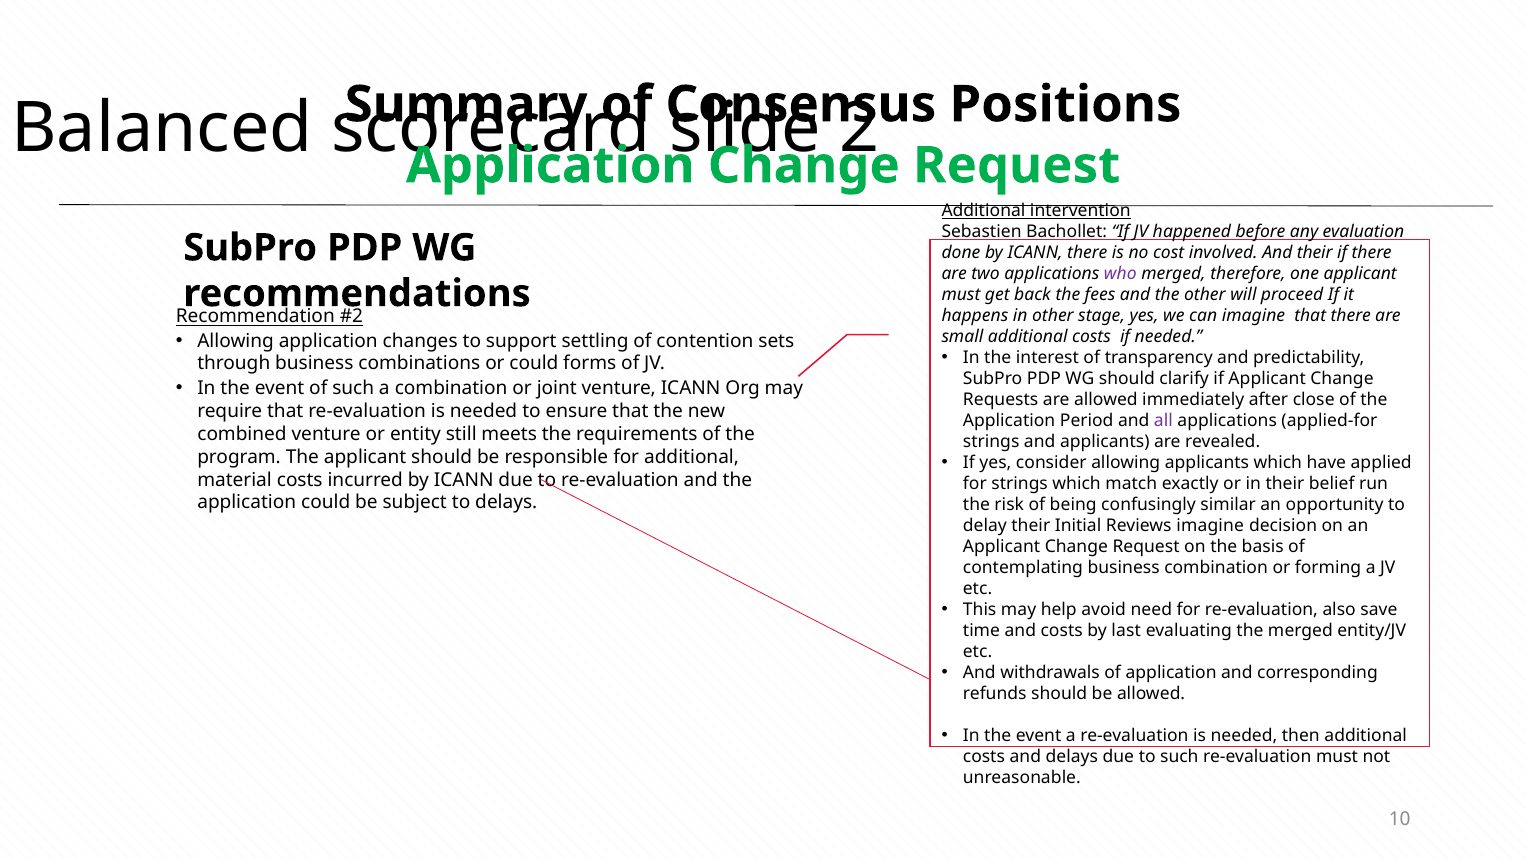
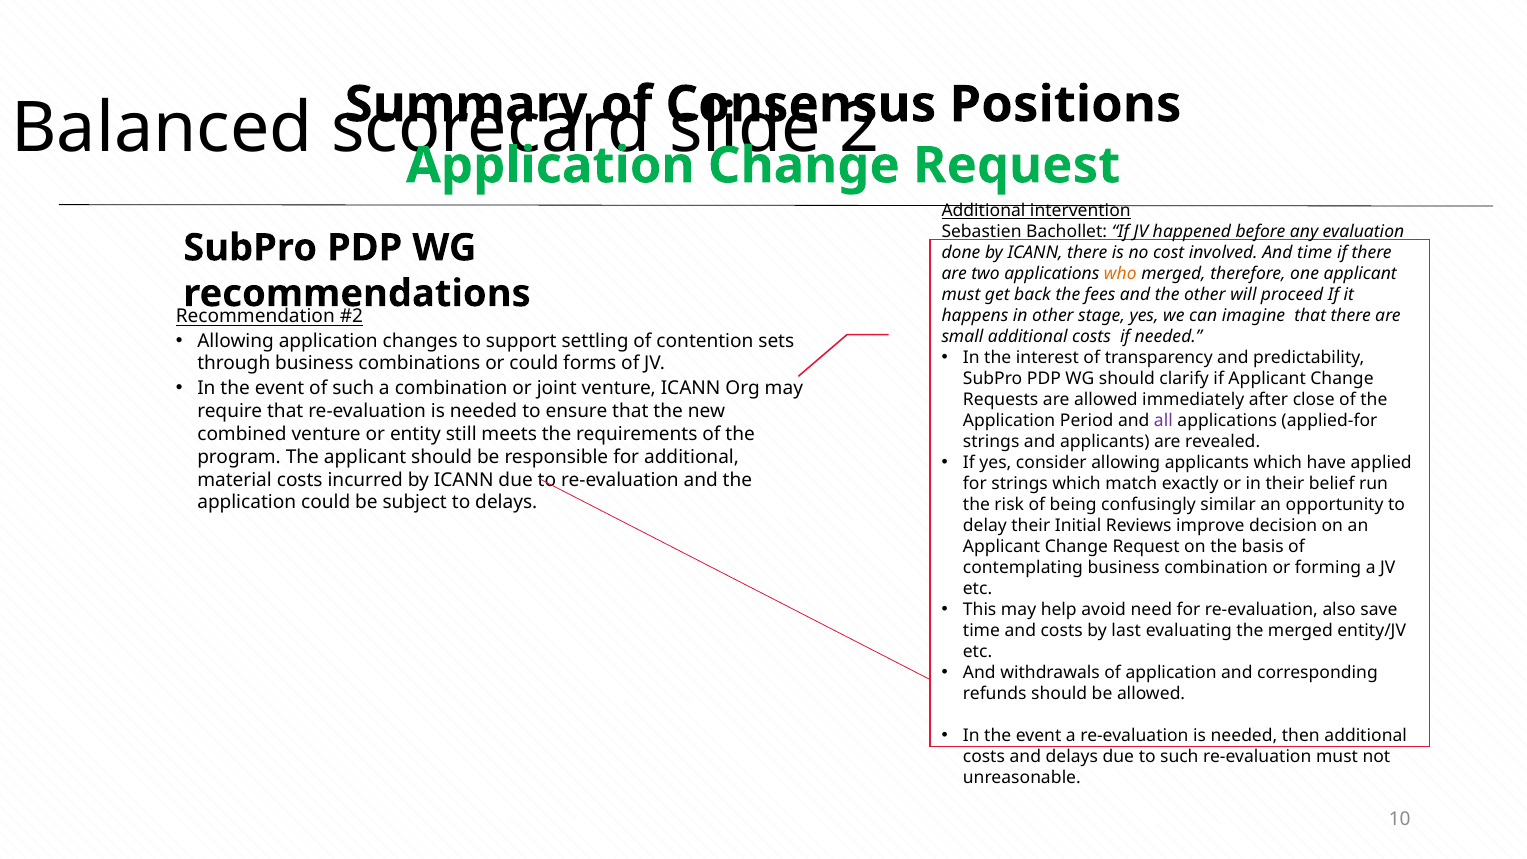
And their: their -> time (1315, 252)
who colour: purple -> orange (1120, 274)
Reviews imagine: imagine -> improve (1210, 526)
